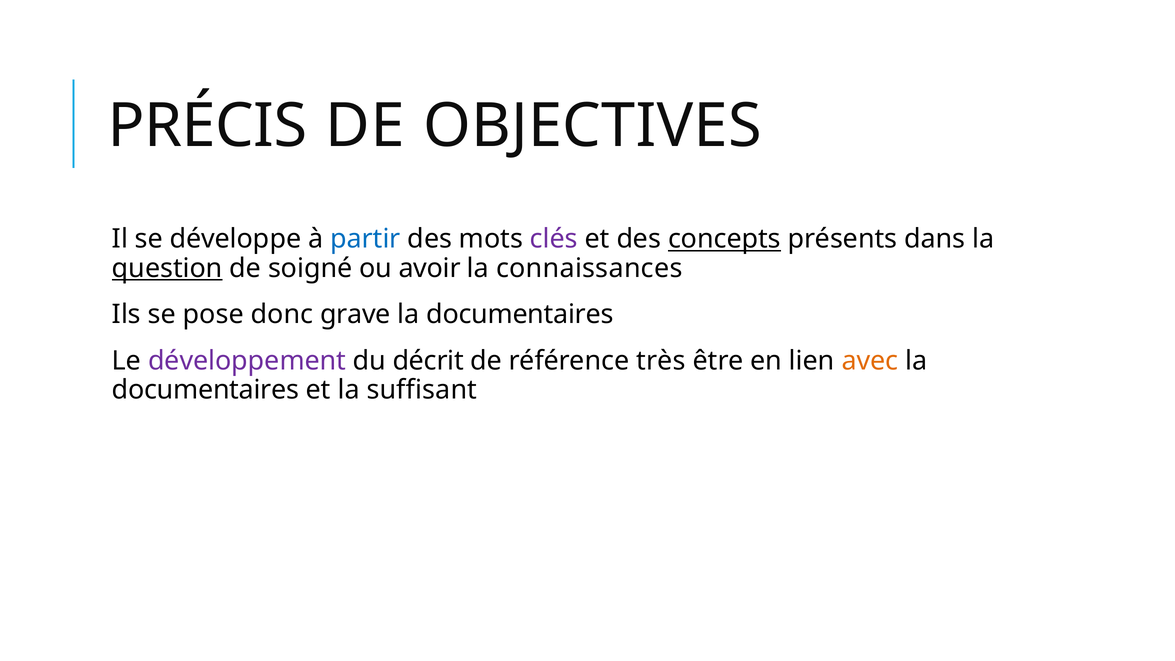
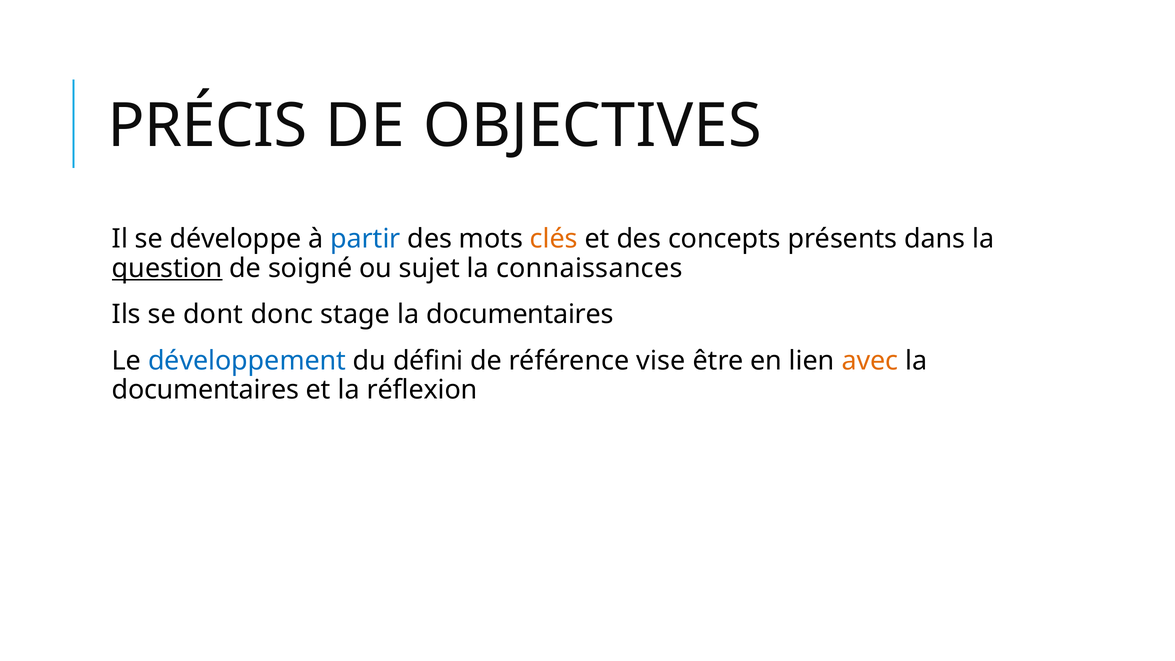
clés colour: purple -> orange (554, 239)
concepts underline: present -> none (724, 239)
avoir: avoir -> sujet (430, 268)
pose: pose -> dont (213, 314)
grave: grave -> stage (355, 314)
développement colour: purple -> blue (247, 361)
décrit: décrit -> défini (428, 361)
très: très -> vise (661, 361)
suffisant: suffisant -> réflexion (422, 390)
